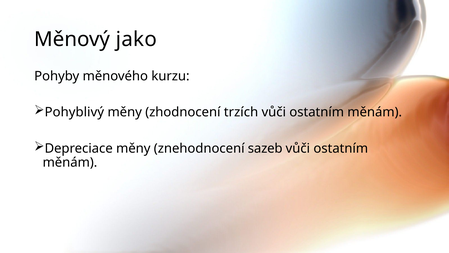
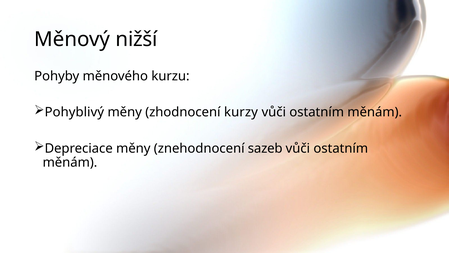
jako: jako -> nižší (137, 39)
trzích: trzích -> kurzy (241, 112)
